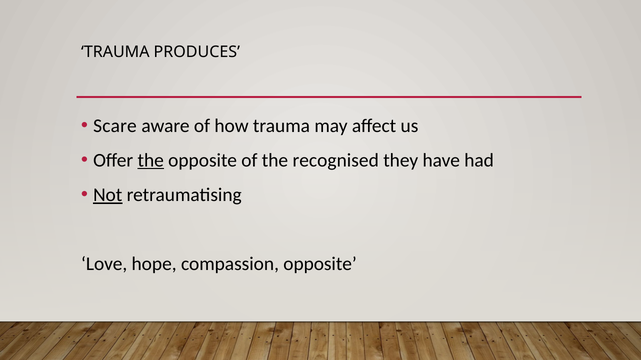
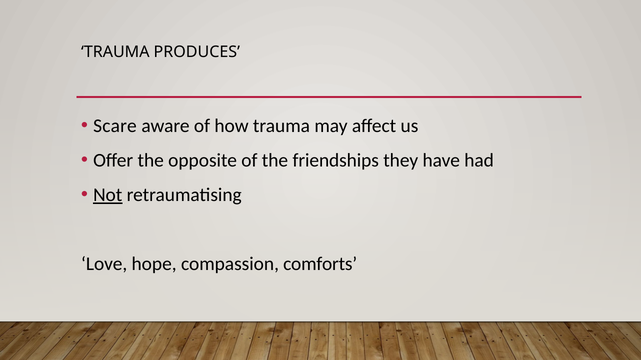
the underline: present -> none (151, 161)
recognised: recognised -> friendships (336, 161)
compassion opposite: opposite -> comforts (320, 264)
